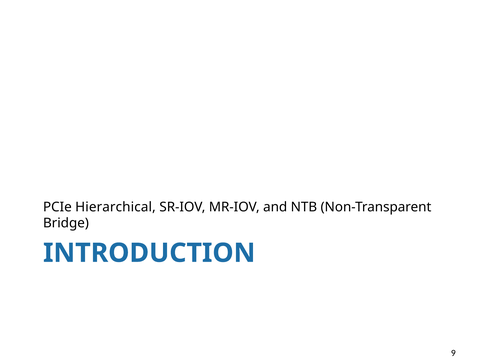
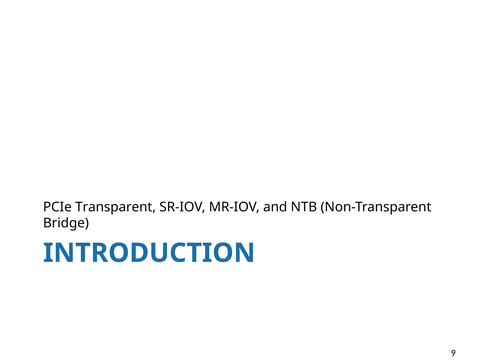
Hierarchical: Hierarchical -> Transparent (116, 207)
